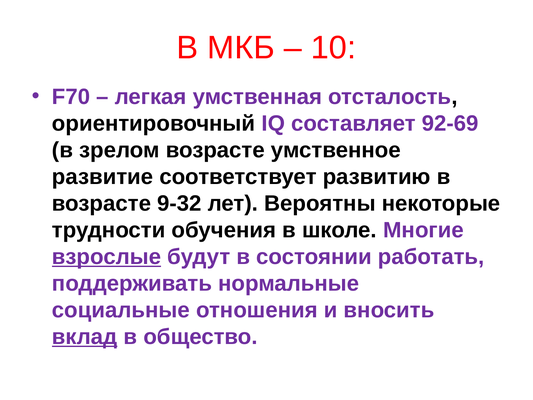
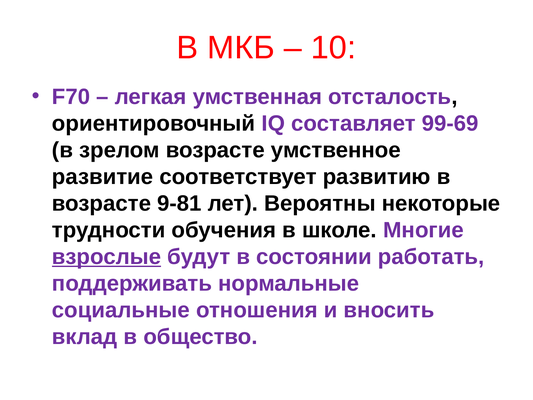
92-69: 92-69 -> 99-69 (450, 123)
9-32: 9-32 -> 9-81 (179, 203)
вклад underline: present -> none (85, 337)
